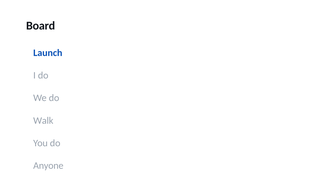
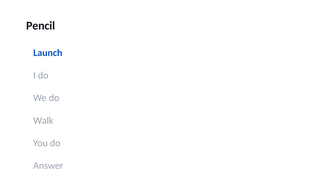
Board: Board -> Pencil (41, 26)
Anyone: Anyone -> Answer (48, 166)
